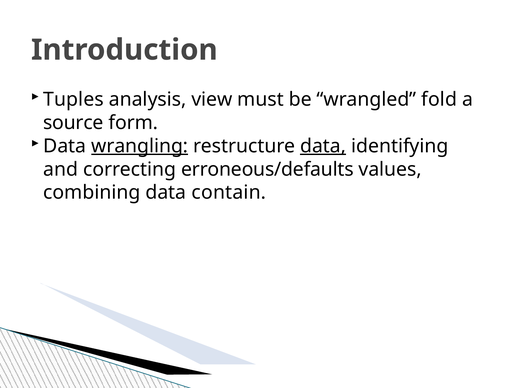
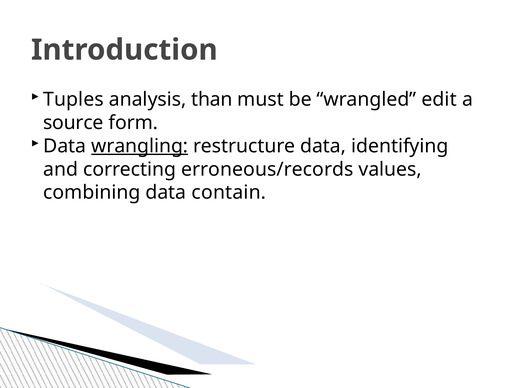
view: view -> than (212, 99)
fold: fold -> edit (439, 99)
data underline: present -> none (323, 146)
erroneous/defaults: erroneous/defaults -> erroneous/records (267, 169)
